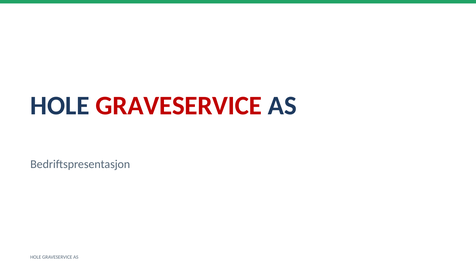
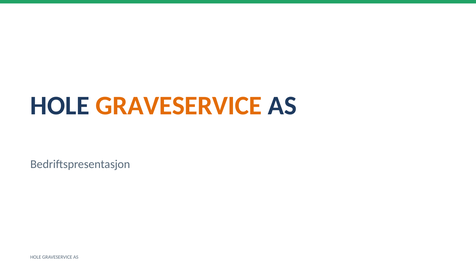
GRAVESERVICE colour: red -> orange (179, 106)
